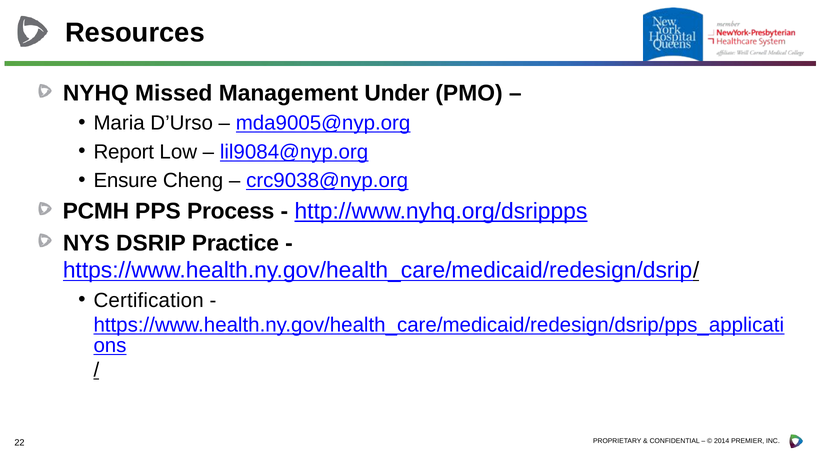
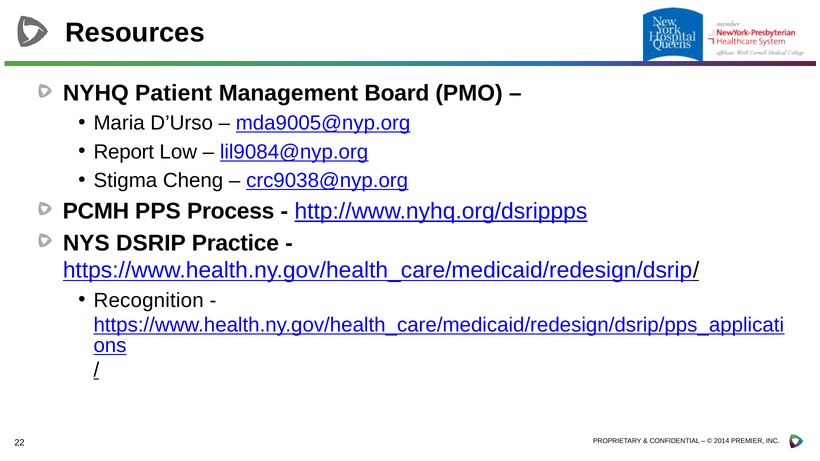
Missed: Missed -> Patient (174, 93)
Under: Under -> Board (397, 93)
Ensure: Ensure -> Stigma (125, 181)
Certification: Certification -> Recognition (149, 300)
